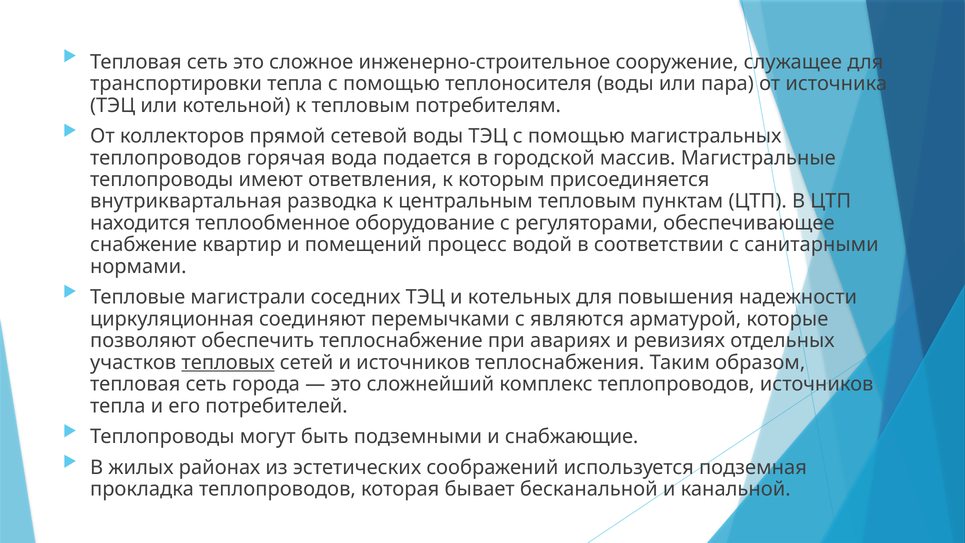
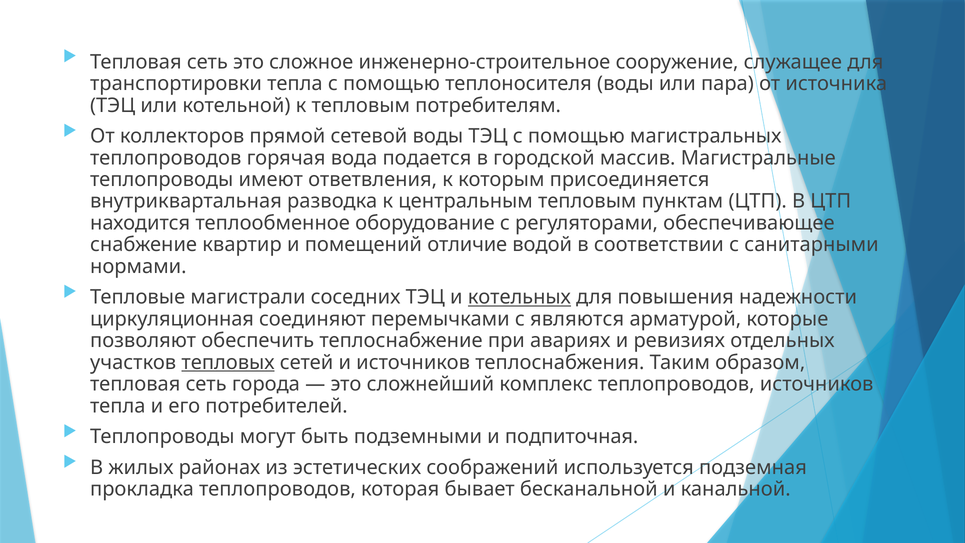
процесс: процесс -> отличие (467, 245)
котельных underline: none -> present (519, 297)
снабжающие: снабжающие -> подпиточная (572, 436)
